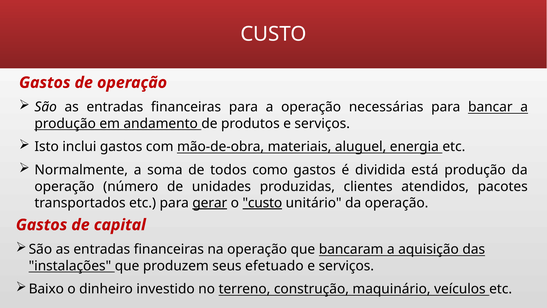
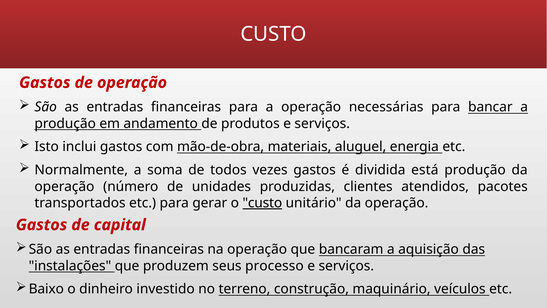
como: como -> vezes (270, 170)
gerar underline: present -> none (210, 203)
efetuado: efetuado -> processo (274, 266)
